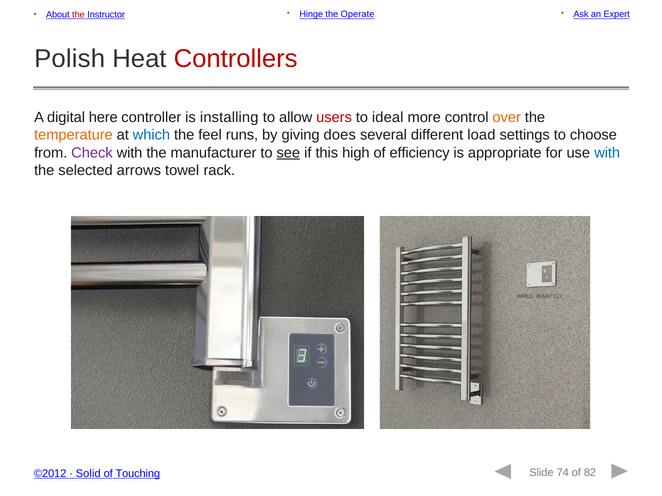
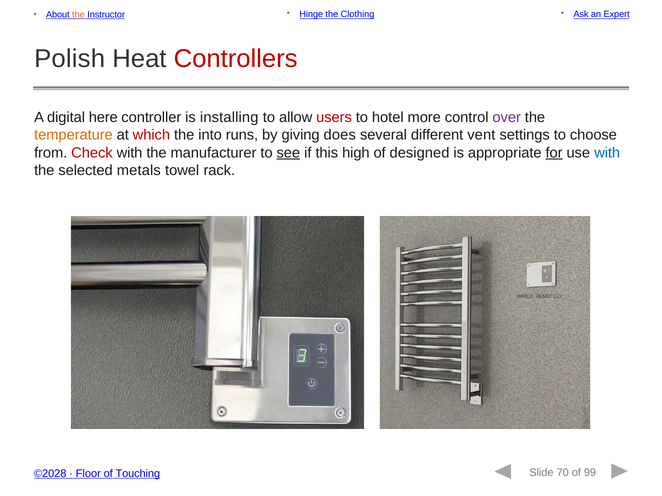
the colour: red -> orange (78, 15)
Operate: Operate -> Clothing (358, 14)
ideal: ideal -> hotel (388, 118)
over colour: orange -> purple (507, 118)
which colour: blue -> red (151, 135)
feel: feel -> into (210, 135)
load: load -> vent (481, 135)
Check colour: purple -> red (92, 153)
efficiency: efficiency -> designed (420, 153)
for underline: none -> present (554, 153)
arrows: arrows -> metals (139, 171)
©2012: ©2012 -> ©2028 (50, 474)
Solid: Solid -> Floor (88, 474)
74: 74 -> 70 (563, 473)
82: 82 -> 99 (590, 473)
